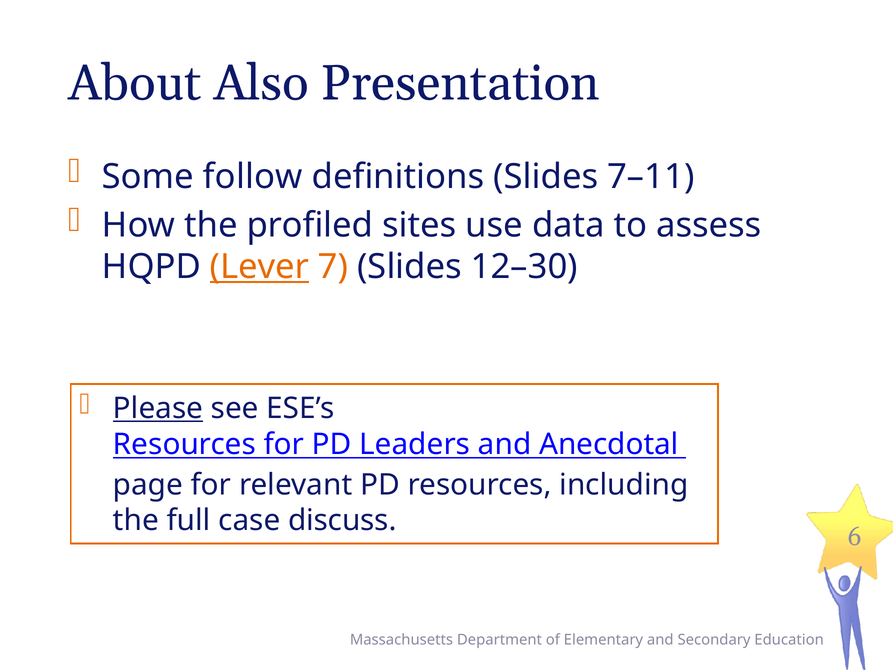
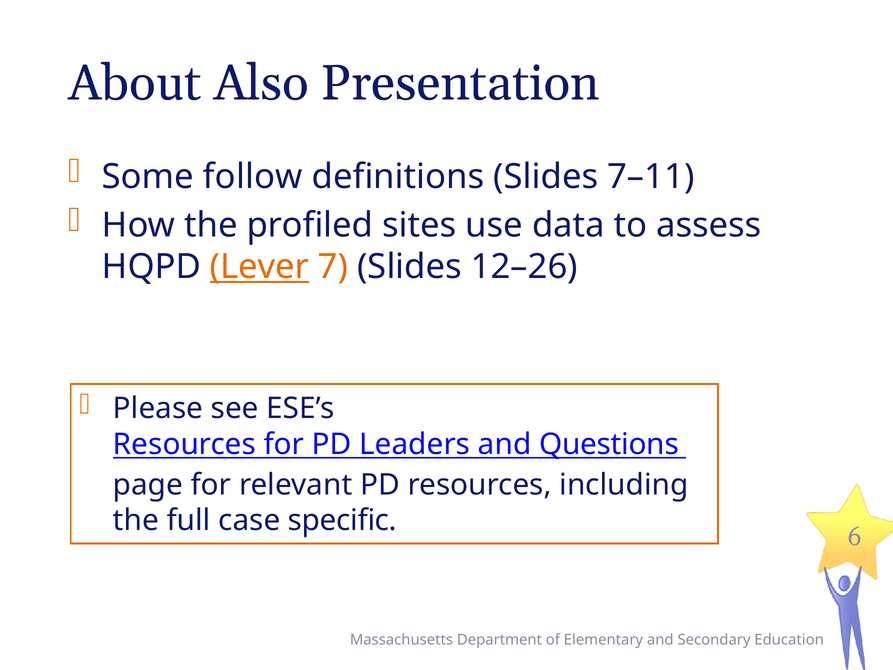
12–30: 12–30 -> 12–26 (524, 267)
Please underline: present -> none (158, 408)
Anecdotal: Anecdotal -> Questions (609, 444)
discuss: discuss -> specific (342, 520)
